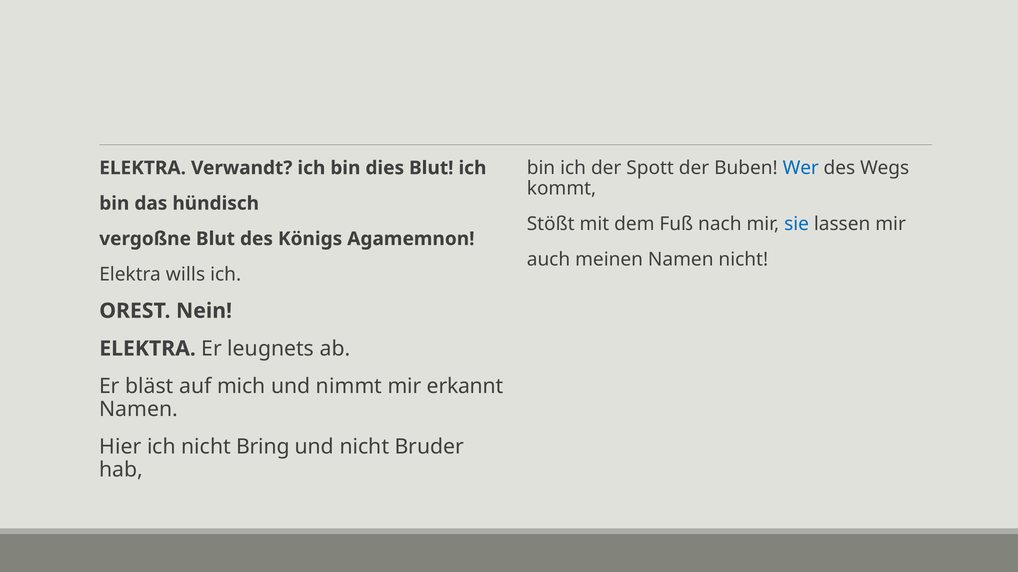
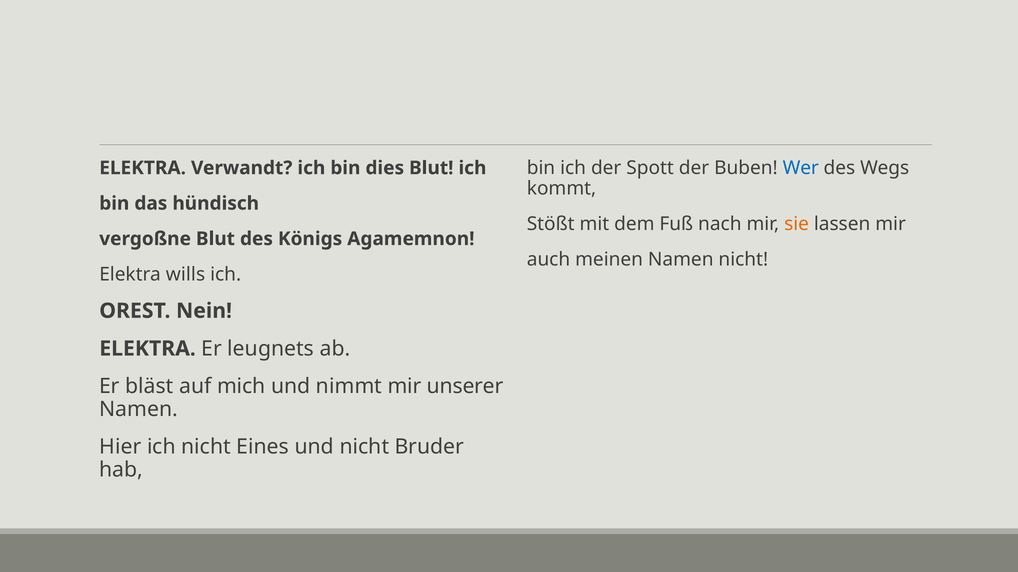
sie colour: blue -> orange (797, 224)
erkannt: erkannt -> unserer (465, 387)
Bring: Bring -> Eines (263, 447)
